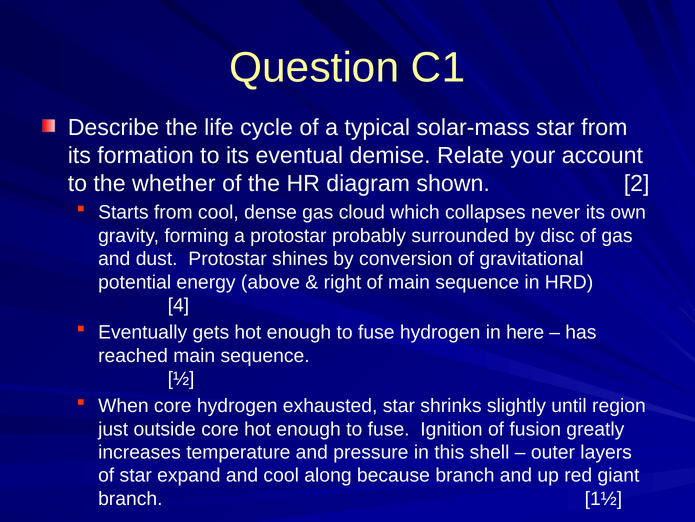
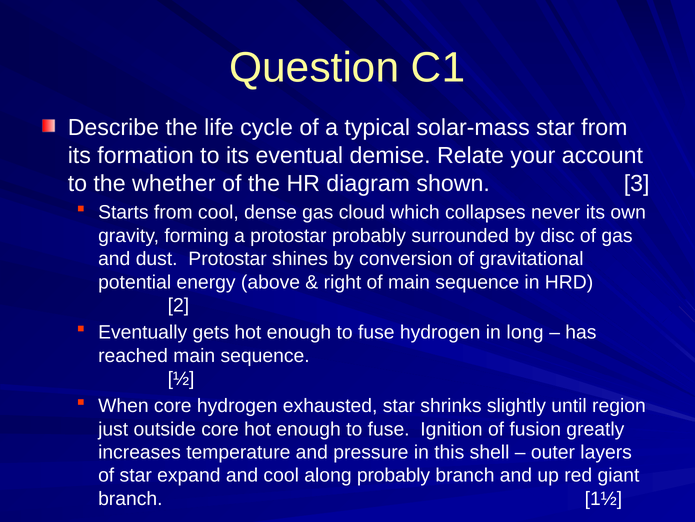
2: 2 -> 3 (637, 183)
4: 4 -> 2 (178, 305)
here: here -> long (525, 332)
along because: because -> probably (394, 475)
